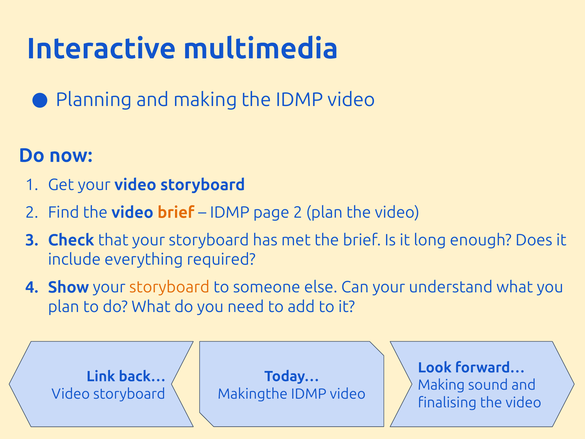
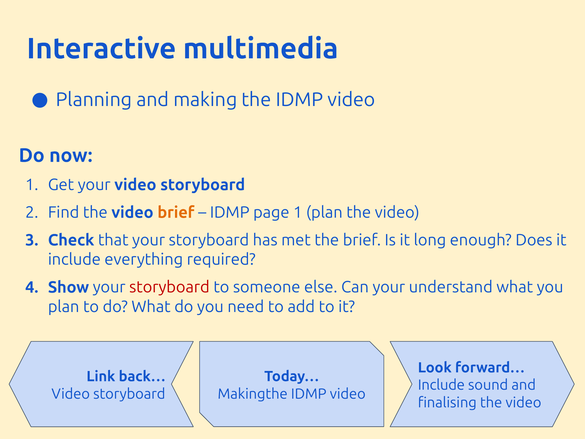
page 2: 2 -> 1 (298, 212)
storyboard colour: orange -> red (169, 287)
Making: Making -> Include (441, 385)
